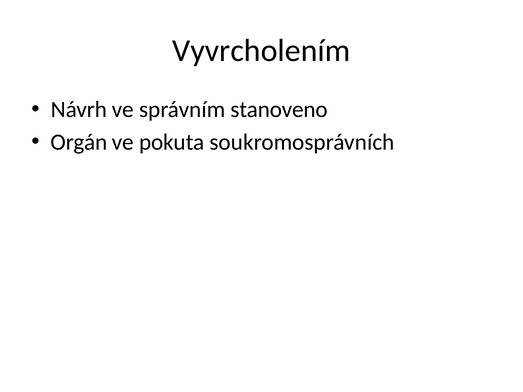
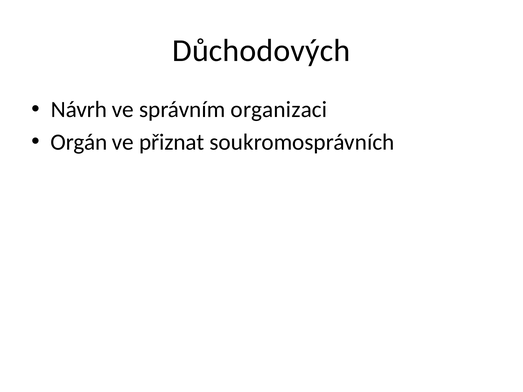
Vyvrcholením: Vyvrcholením -> Důchodových (261, 51)
stanoveno: stanoveno -> organizaci (279, 110)
pokuta: pokuta -> přiznat (172, 142)
